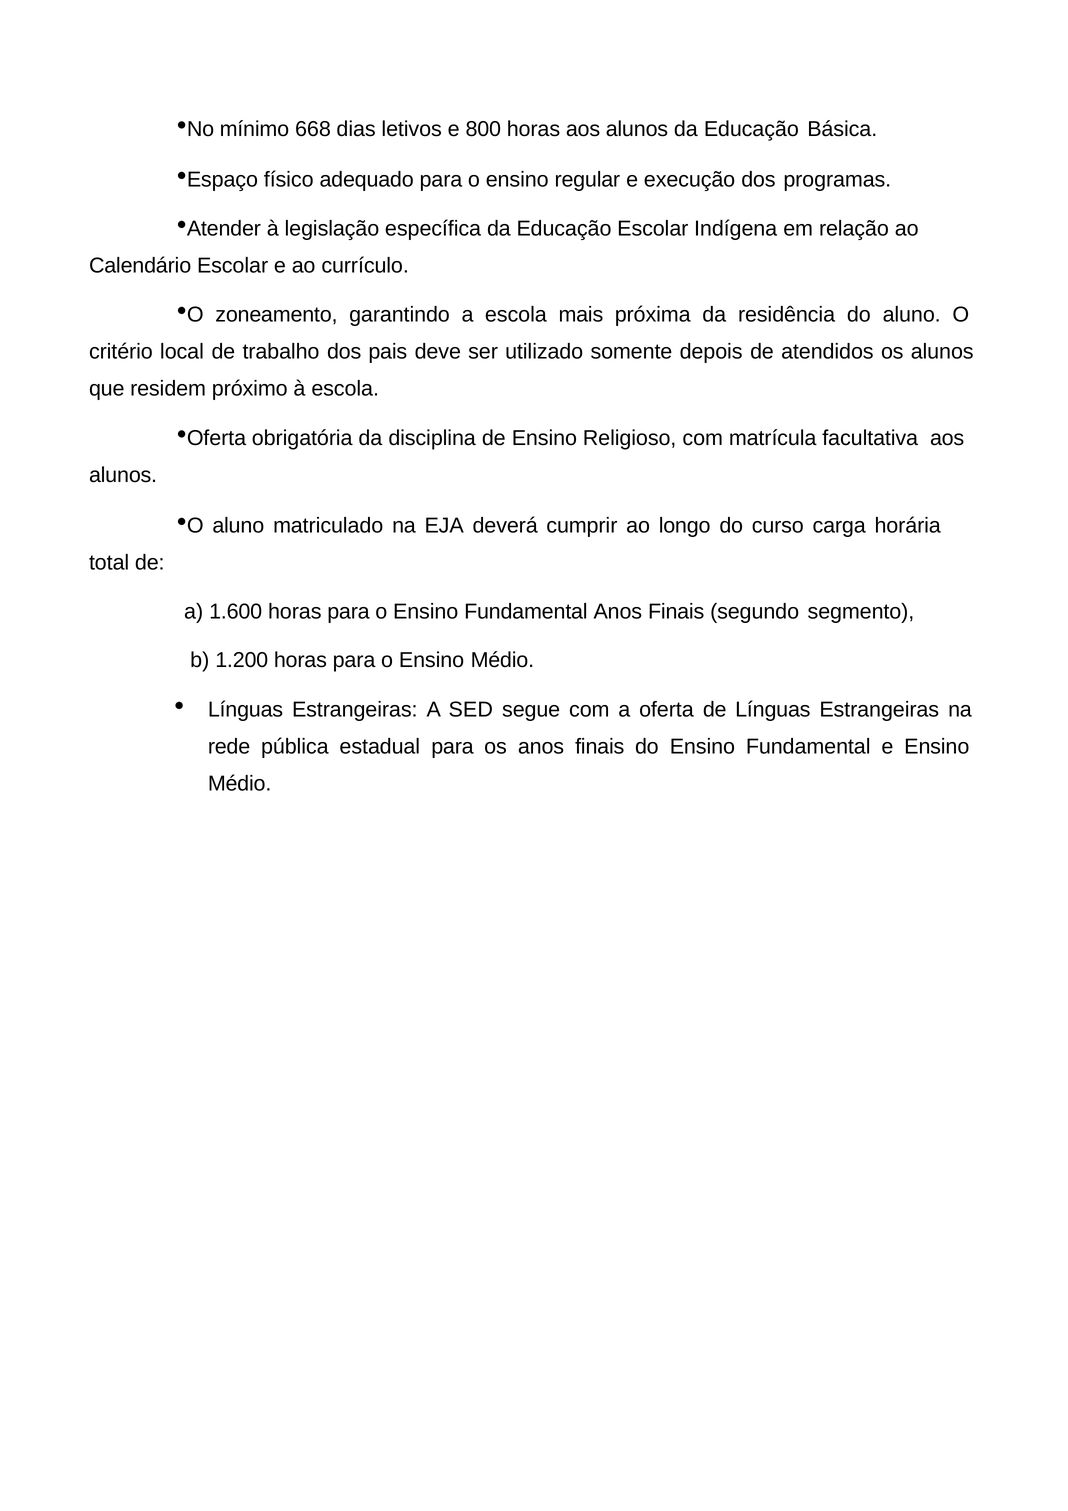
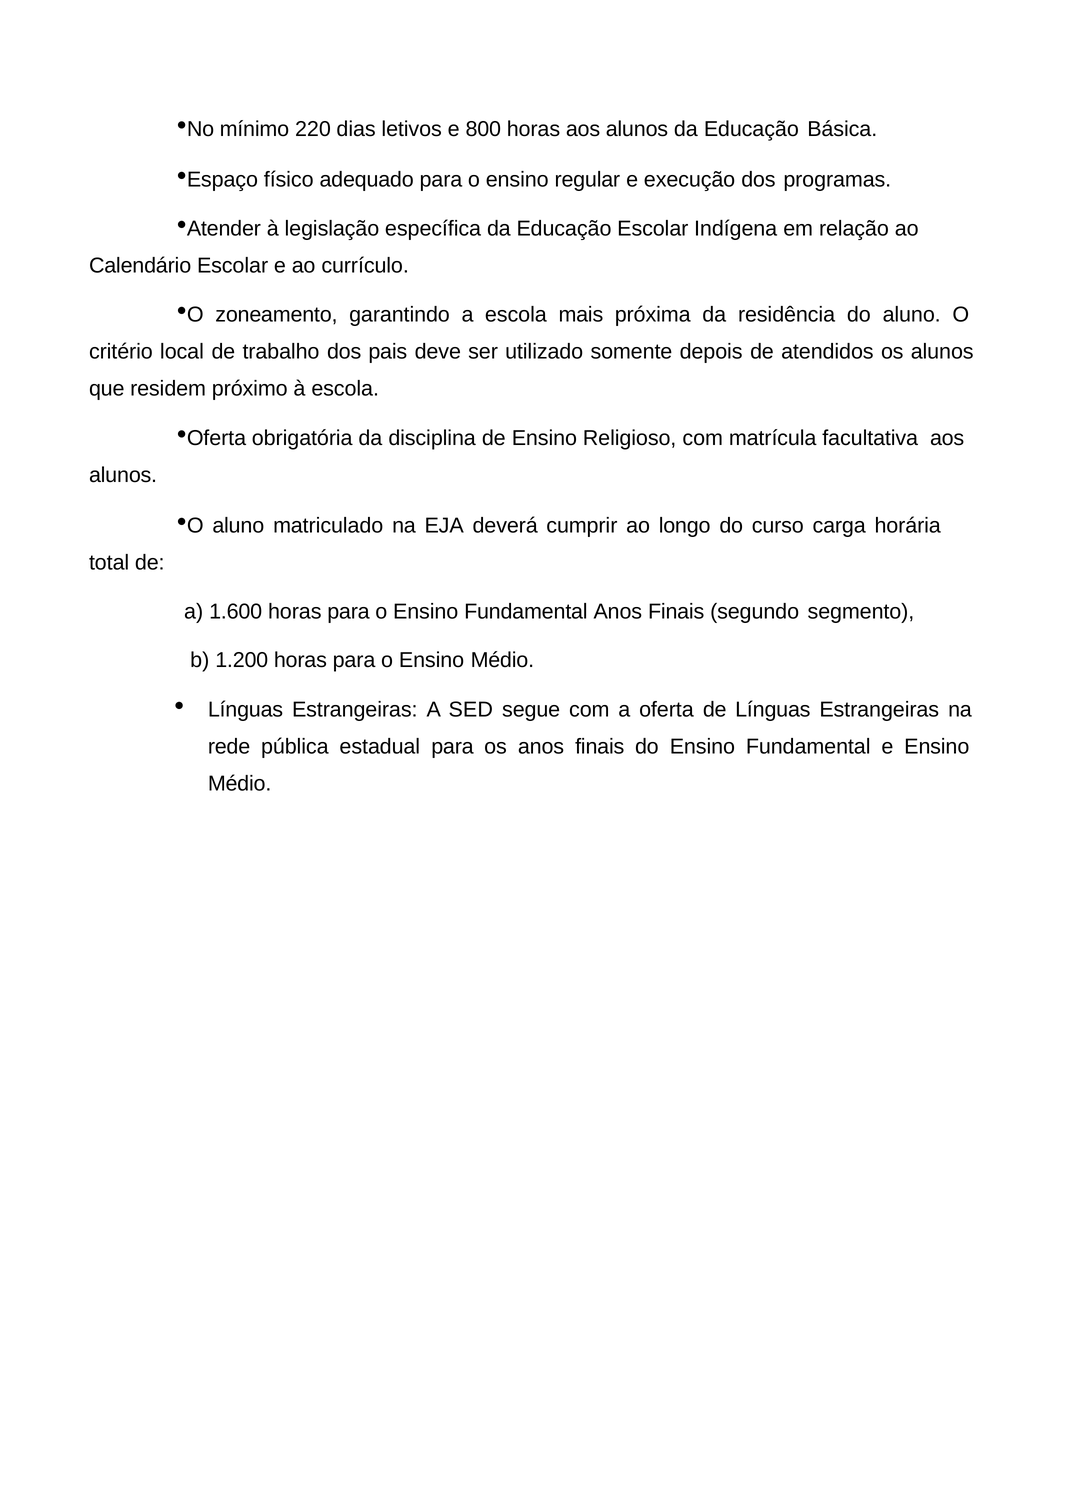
668: 668 -> 220 (313, 129)
